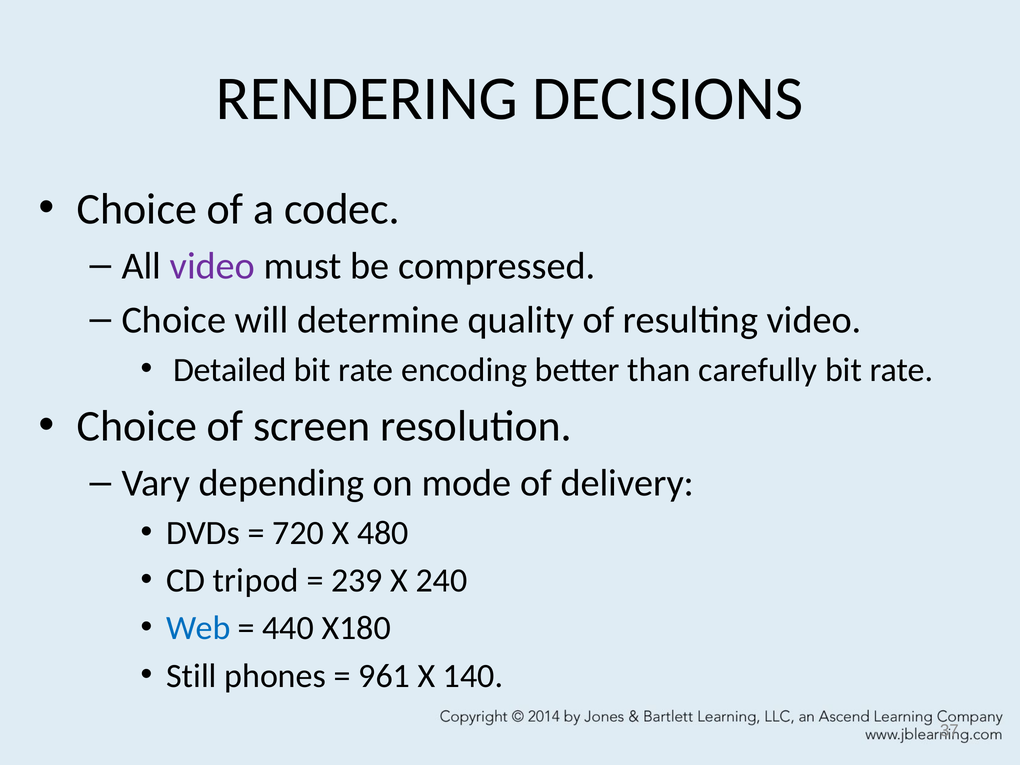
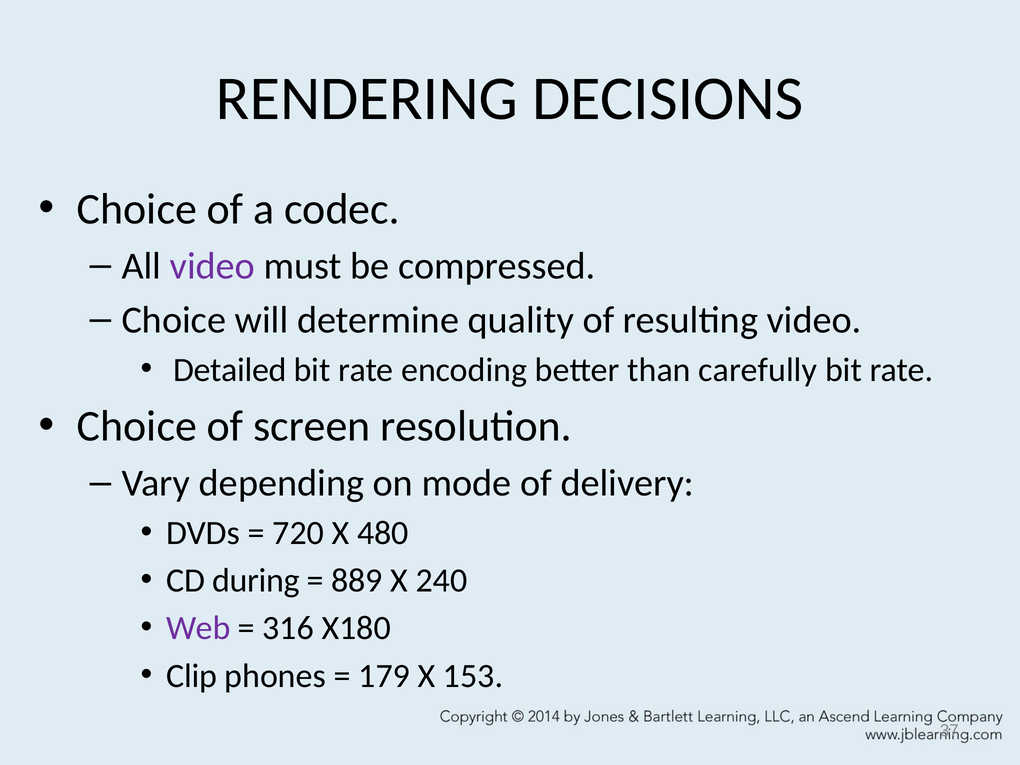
tripod: tripod -> during (256, 581)
239: 239 -> 889 (357, 581)
Web colour: blue -> purple (198, 628)
440: 440 -> 316 (288, 628)
Still: Still -> Clip (192, 676)
961: 961 -> 179 (384, 676)
140: 140 -> 153 (473, 676)
